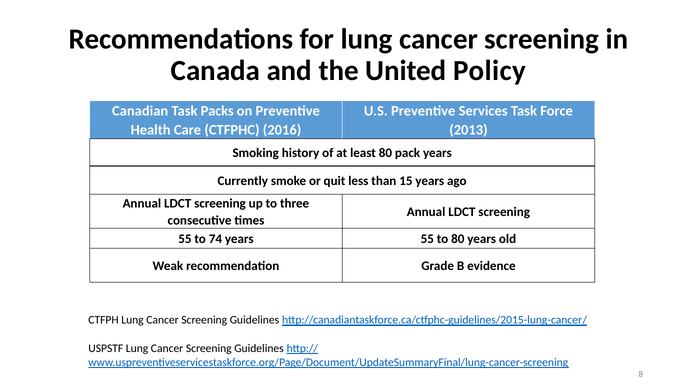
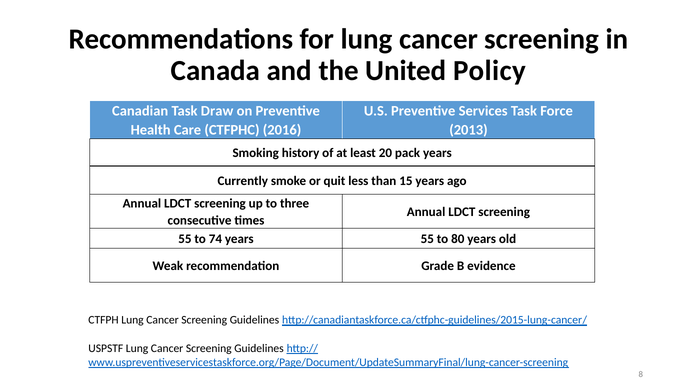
Packs: Packs -> Draw (217, 111)
least 80: 80 -> 20 (385, 153)
